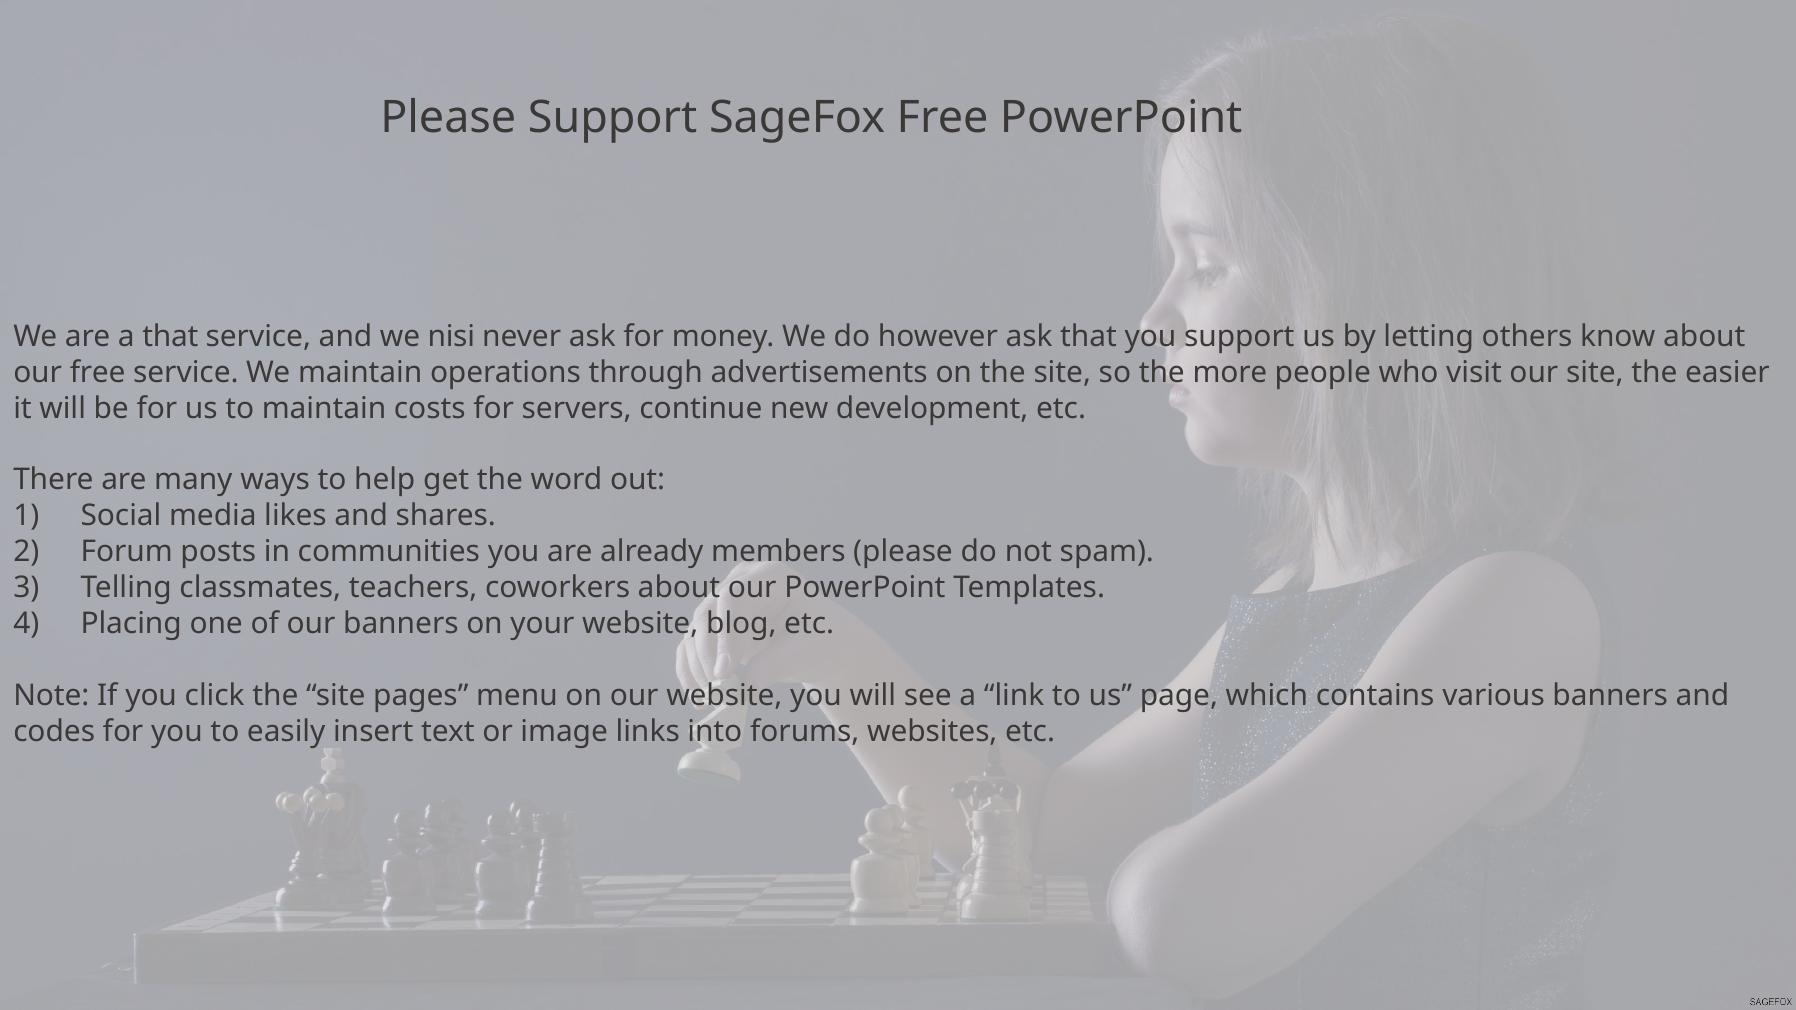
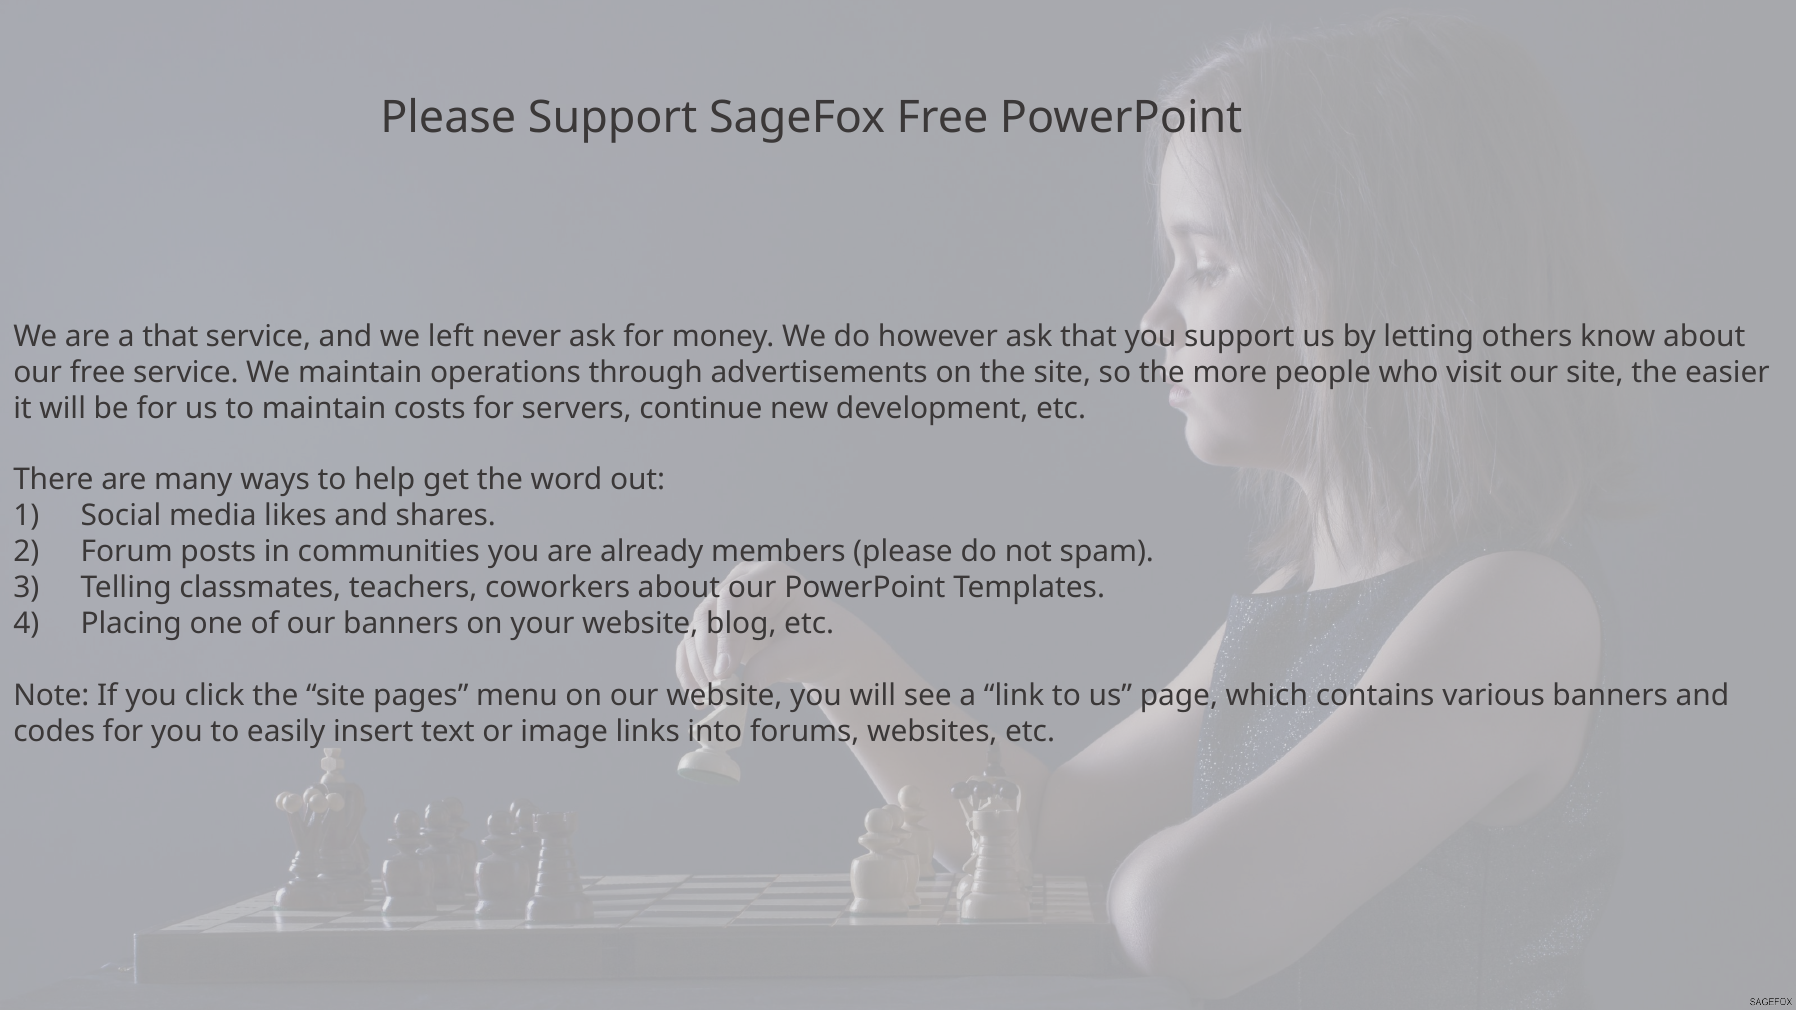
nisi: nisi -> left (451, 337)
